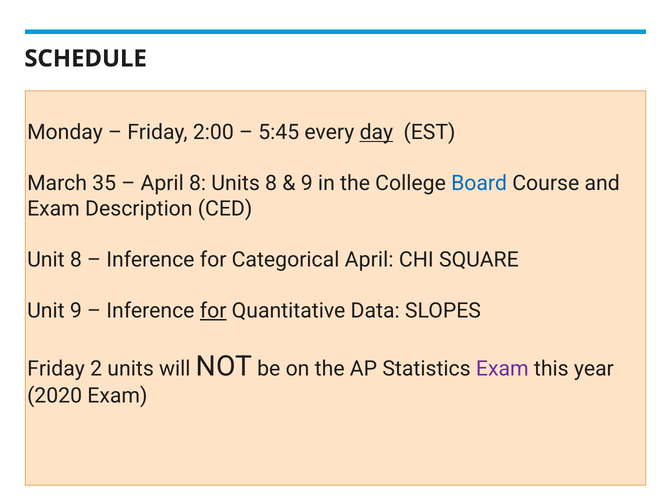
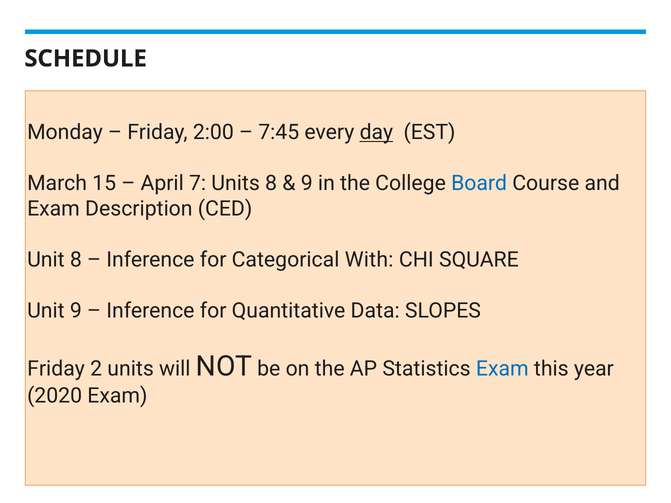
5:45: 5:45 -> 7:45 (279, 133)
35: 35 -> 15 (104, 183)
April 8: 8 -> 7 (198, 183)
Categorical April: April -> With (369, 260)
for underline: present -> none (213, 311)
Exam colour: purple -> blue (502, 369)
